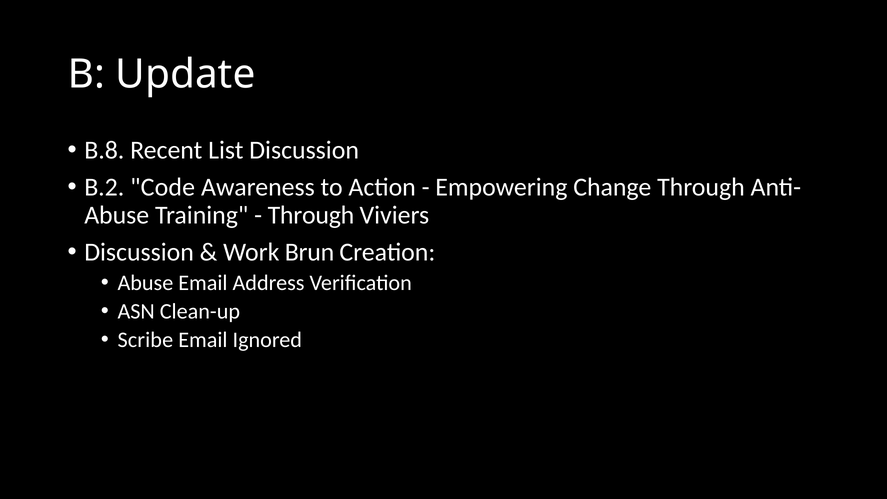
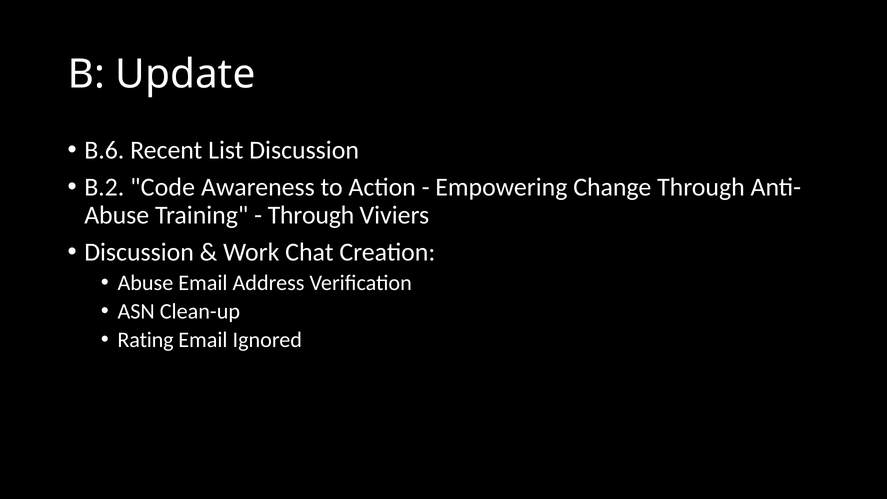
B.8: B.8 -> B.6 (104, 150)
Brun: Brun -> Chat (309, 252)
Scribe: Scribe -> Rating (146, 340)
